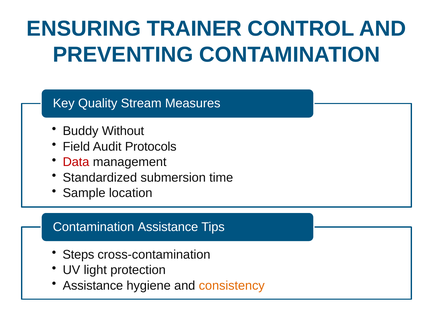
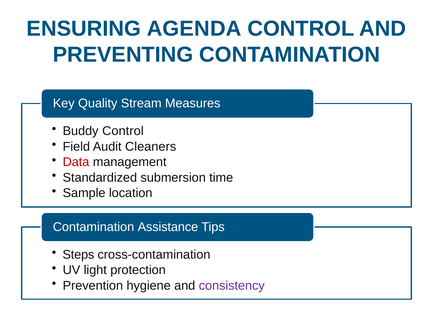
TRAINER: TRAINER -> AGENDA (194, 29)
Buddy Without: Without -> Control (123, 131)
Protocols: Protocols -> Cleaners (151, 146)
Assistance: Assistance -> Prevention (93, 285)
consistency colour: orange -> purple (232, 285)
